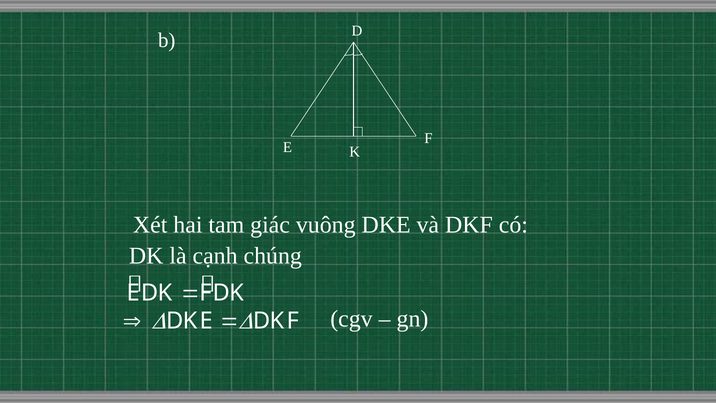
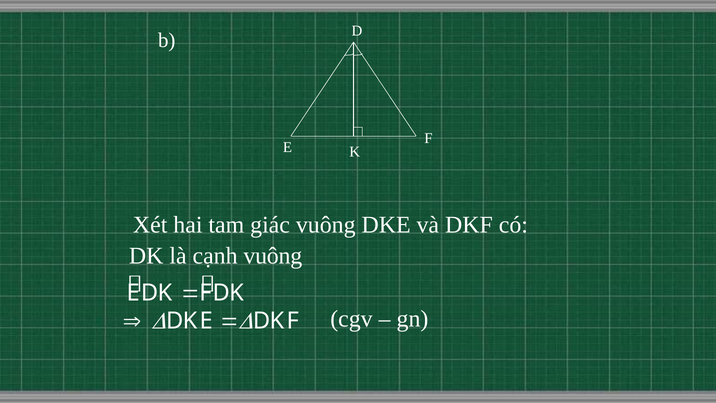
cạnh chúng: chúng -> vuông (273, 256)
